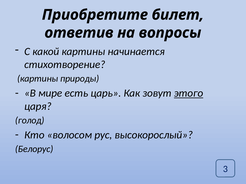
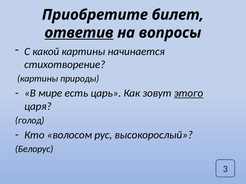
ответив underline: none -> present (79, 33)
